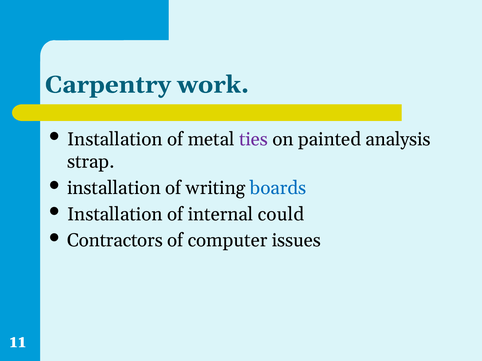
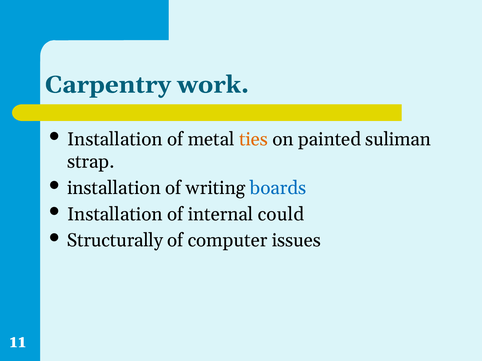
ties colour: purple -> orange (254, 139)
analysis: analysis -> suliman (398, 139)
Contractors: Contractors -> Structurally (115, 241)
